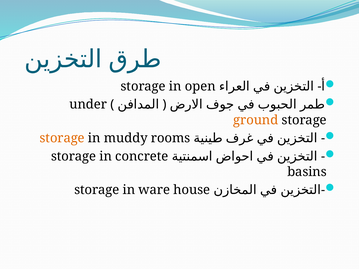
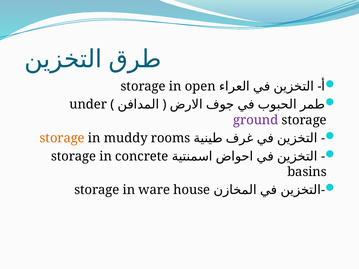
ground colour: orange -> purple (256, 120)
